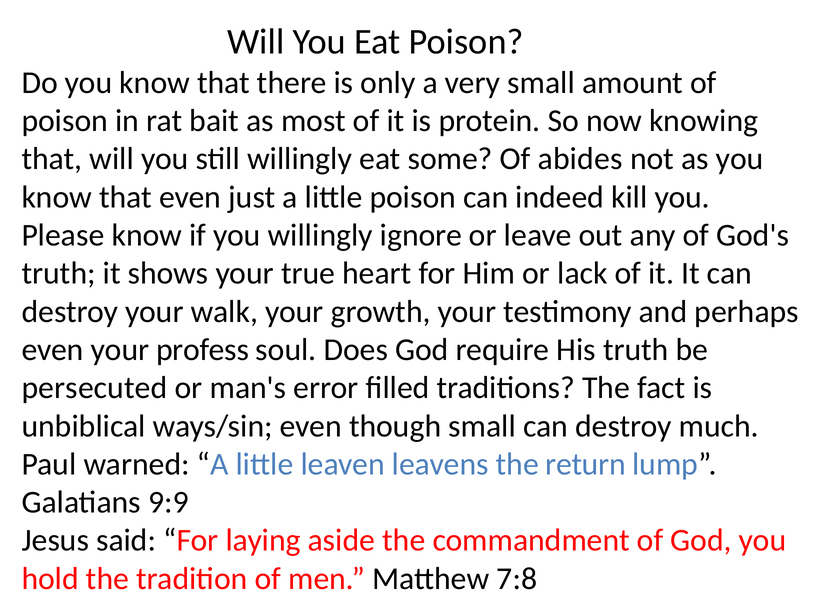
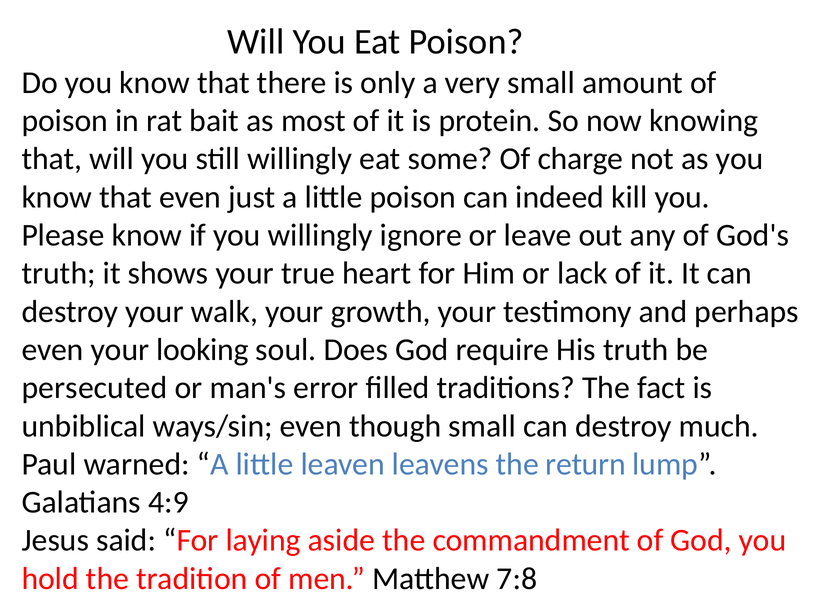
abides: abides -> charge (580, 159)
profess: profess -> looking (202, 350)
9:9: 9:9 -> 4:9 (168, 502)
